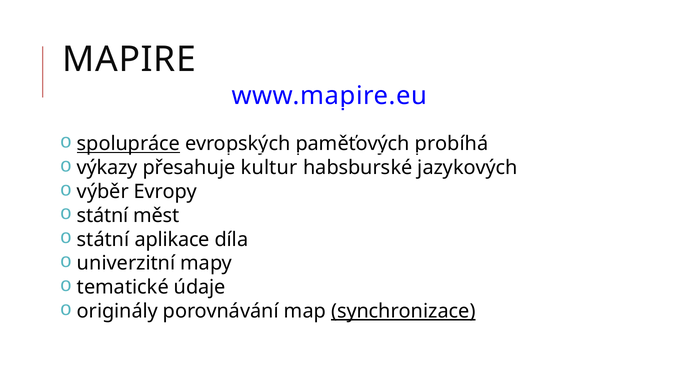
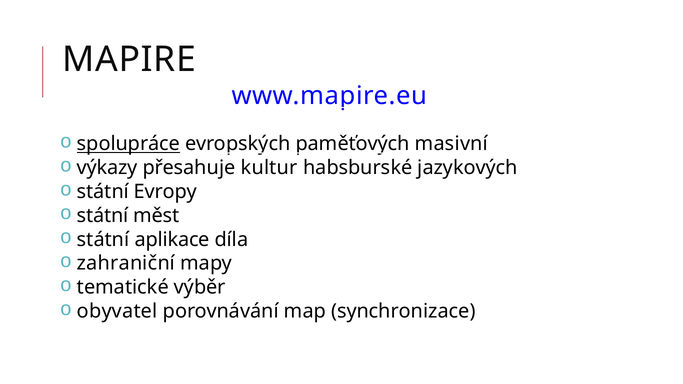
probíhá: probíhá -> masivní (451, 144)
výběr: výběr -> státní (103, 192)
univerzitní: univerzitní -> zahraniční (126, 264)
údaje: údaje -> výběr (200, 287)
originály: originály -> obyvatel (117, 311)
synchronizace underline: present -> none (403, 311)
